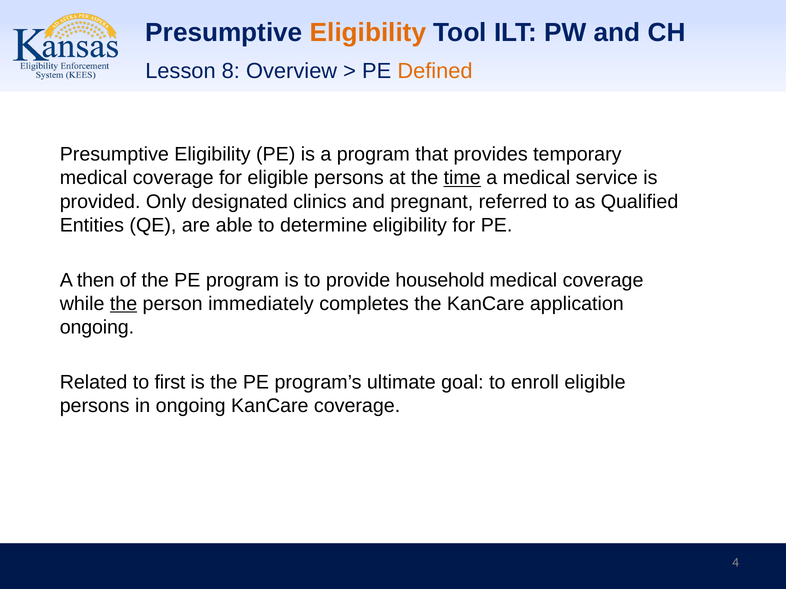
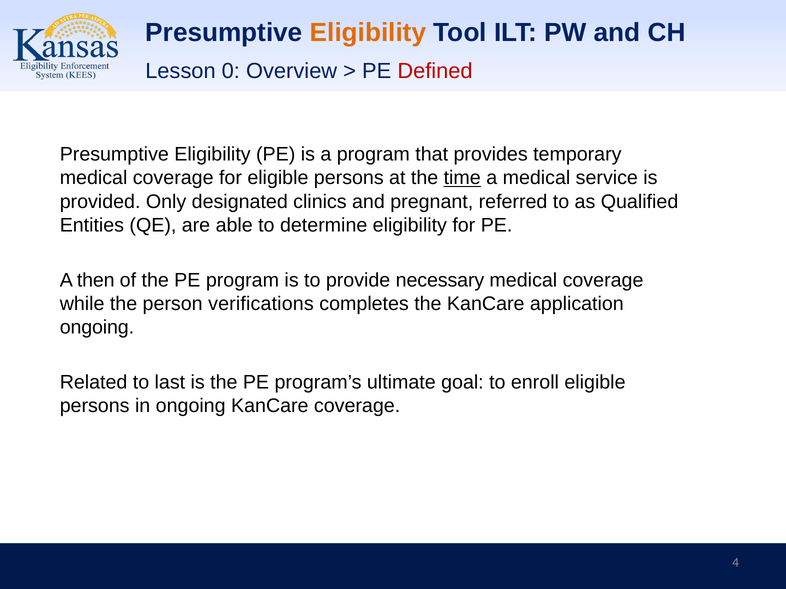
8: 8 -> 0 (231, 71)
Defined colour: orange -> red (435, 71)
household: household -> necessary (440, 280)
the underline: present -> none (124, 304)
immediately: immediately -> verifications (261, 304)
first: first -> last (170, 383)
